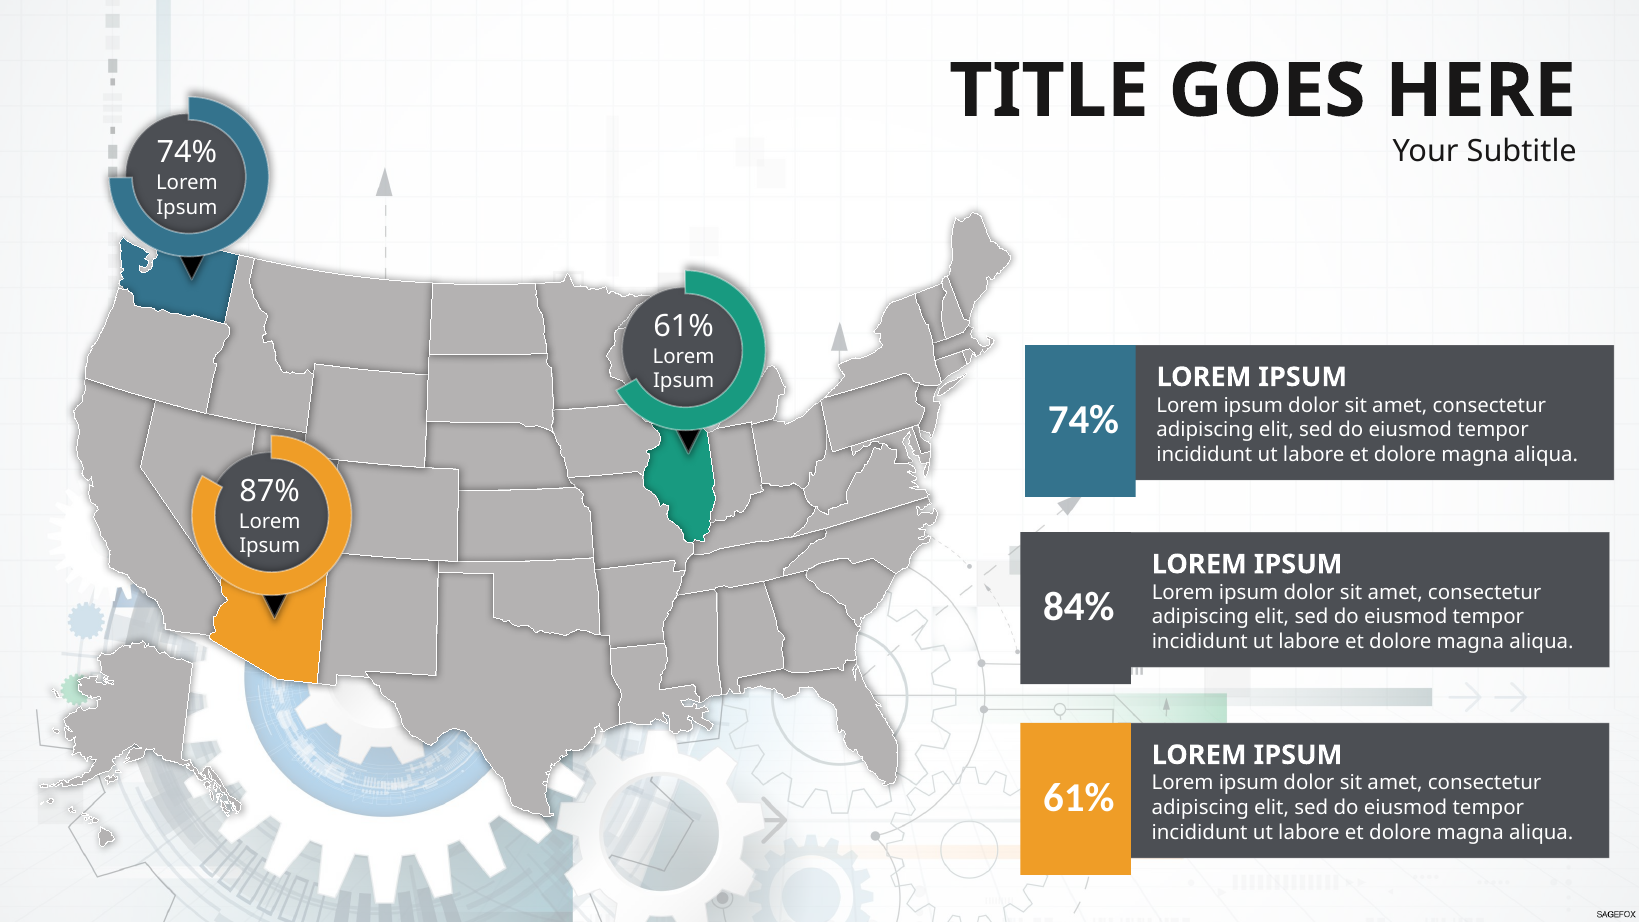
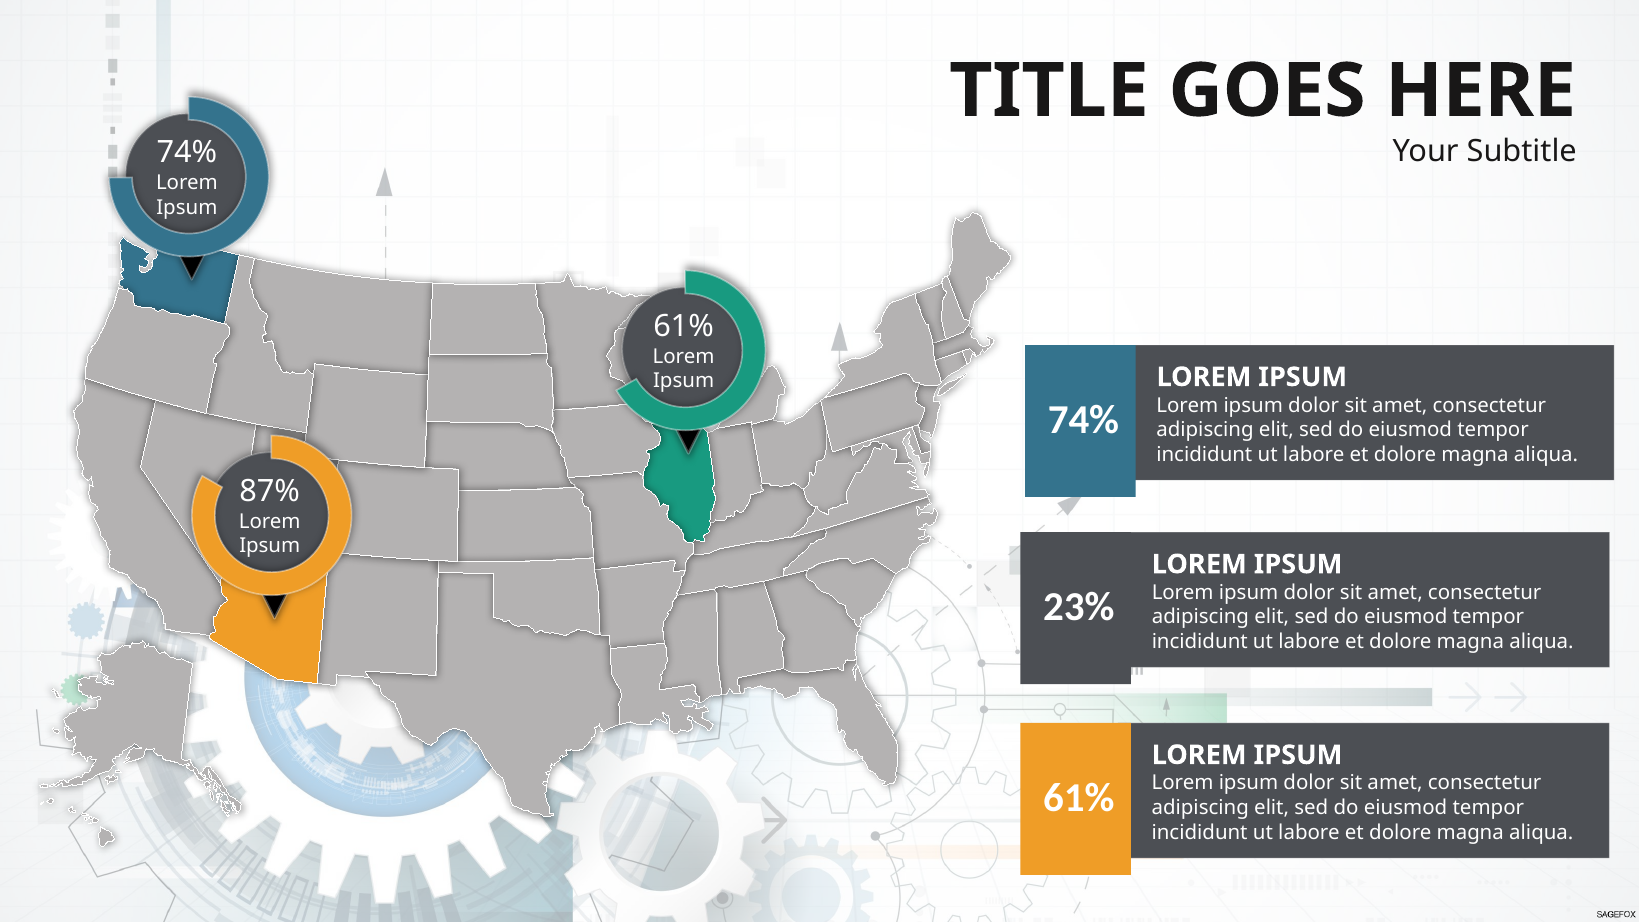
84%: 84% -> 23% (1079, 607)
